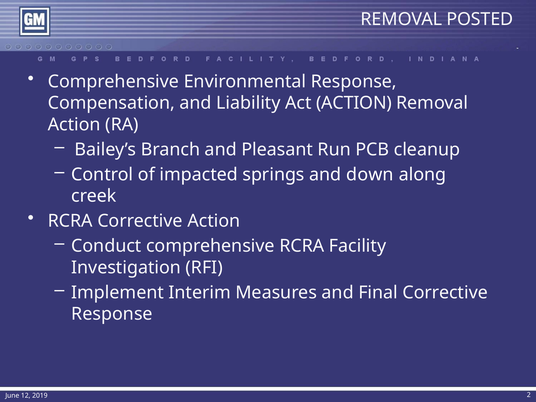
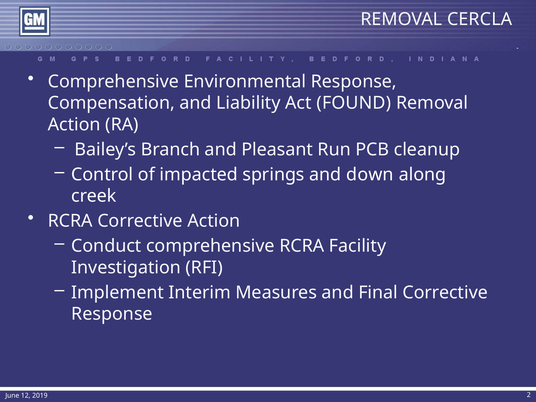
POSTED: POSTED -> CERCLA (480, 19)
Act ACTION: ACTION -> FOUND (354, 103)
